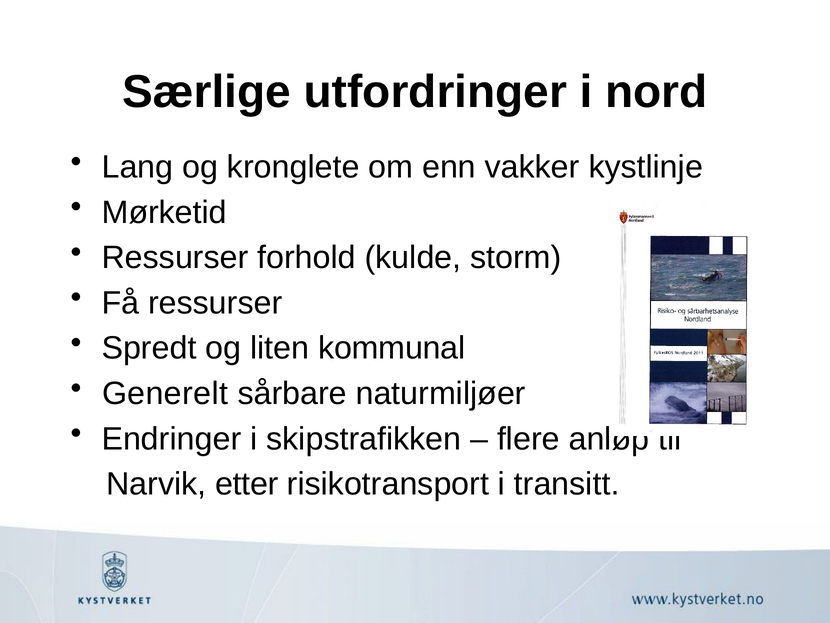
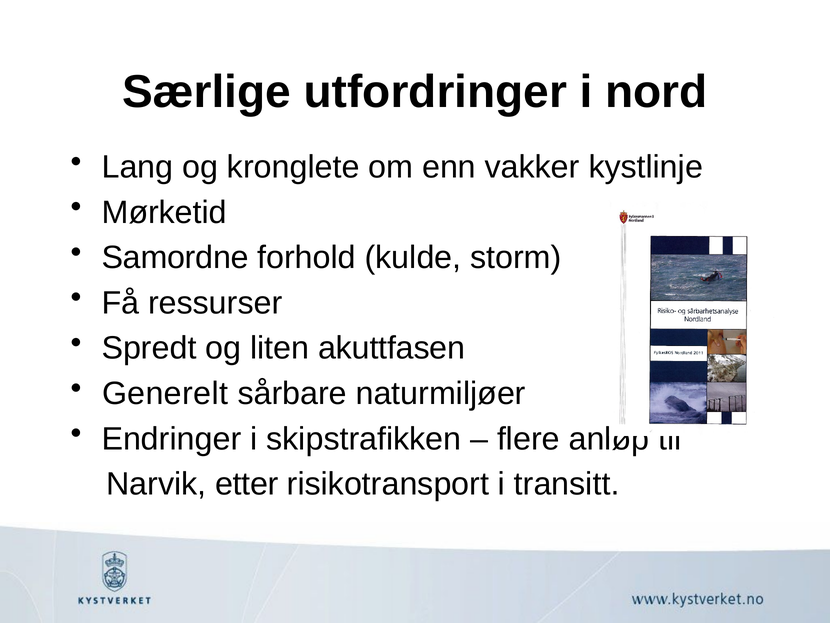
Ressurser: Ressurser -> Samordne (175, 258)
kommunal: kommunal -> akuttfasen (392, 348)
